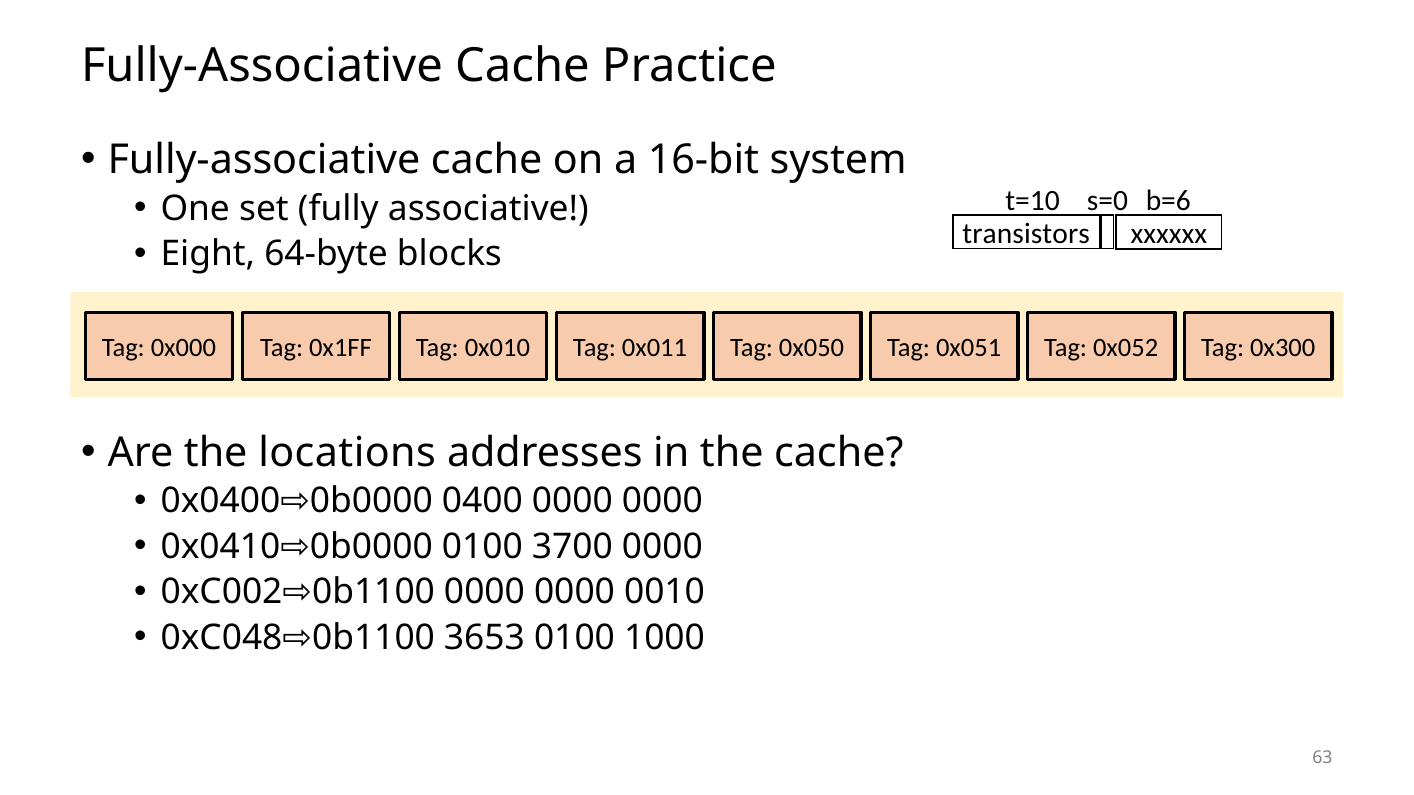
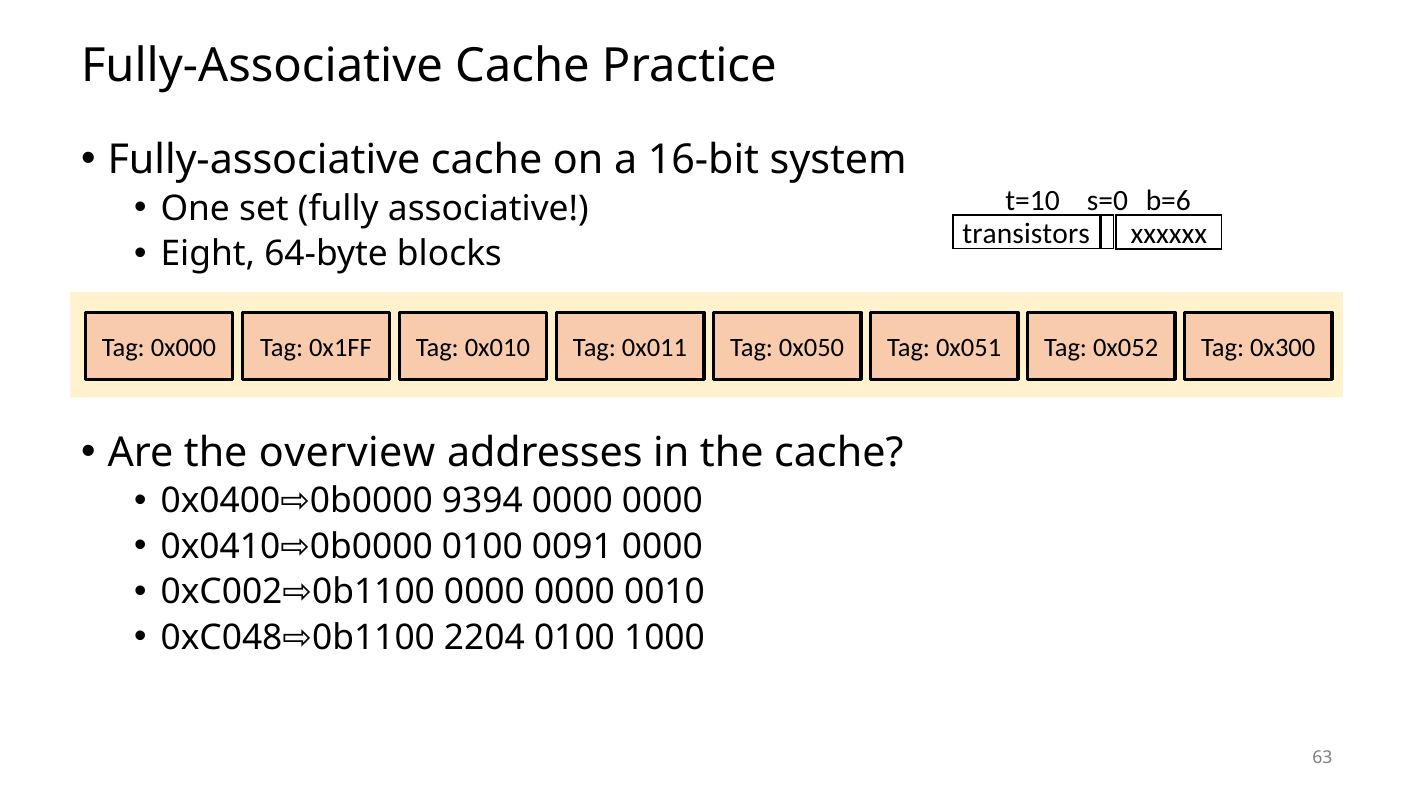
locations: locations -> overview (347, 453)
0400: 0400 -> 9394 (482, 501)
3700: 3700 -> 0091 (572, 547)
3653: 3653 -> 2204 (484, 638)
